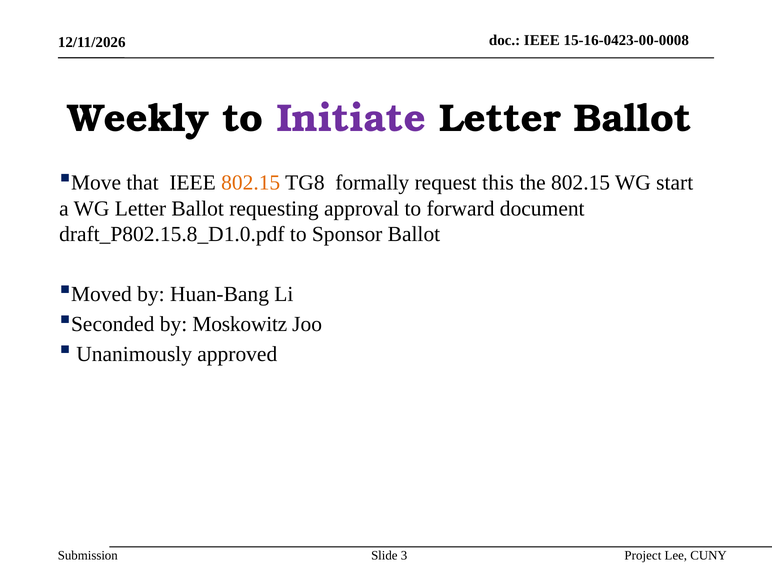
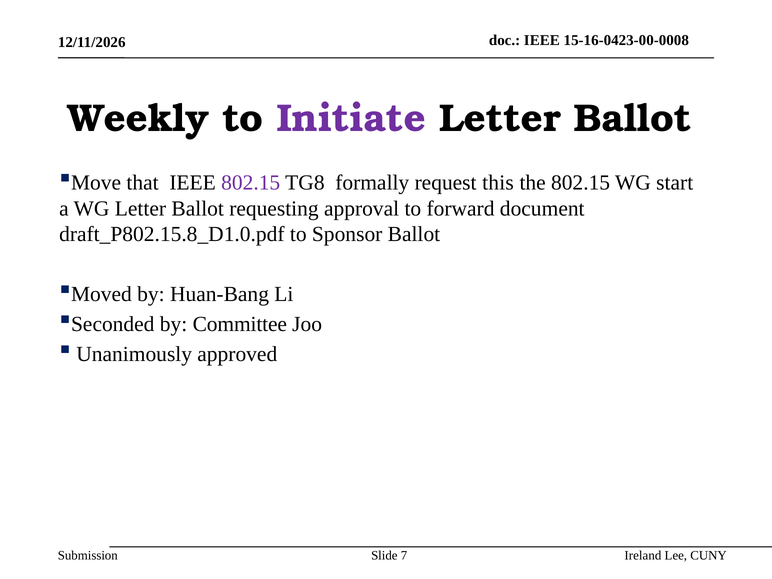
802.15 colour: orange -> purple (251, 183)
Moskowitz: Moskowitz -> Committee (240, 324)
3: 3 -> 7 (404, 555)
Project: Project -> Ireland (643, 555)
